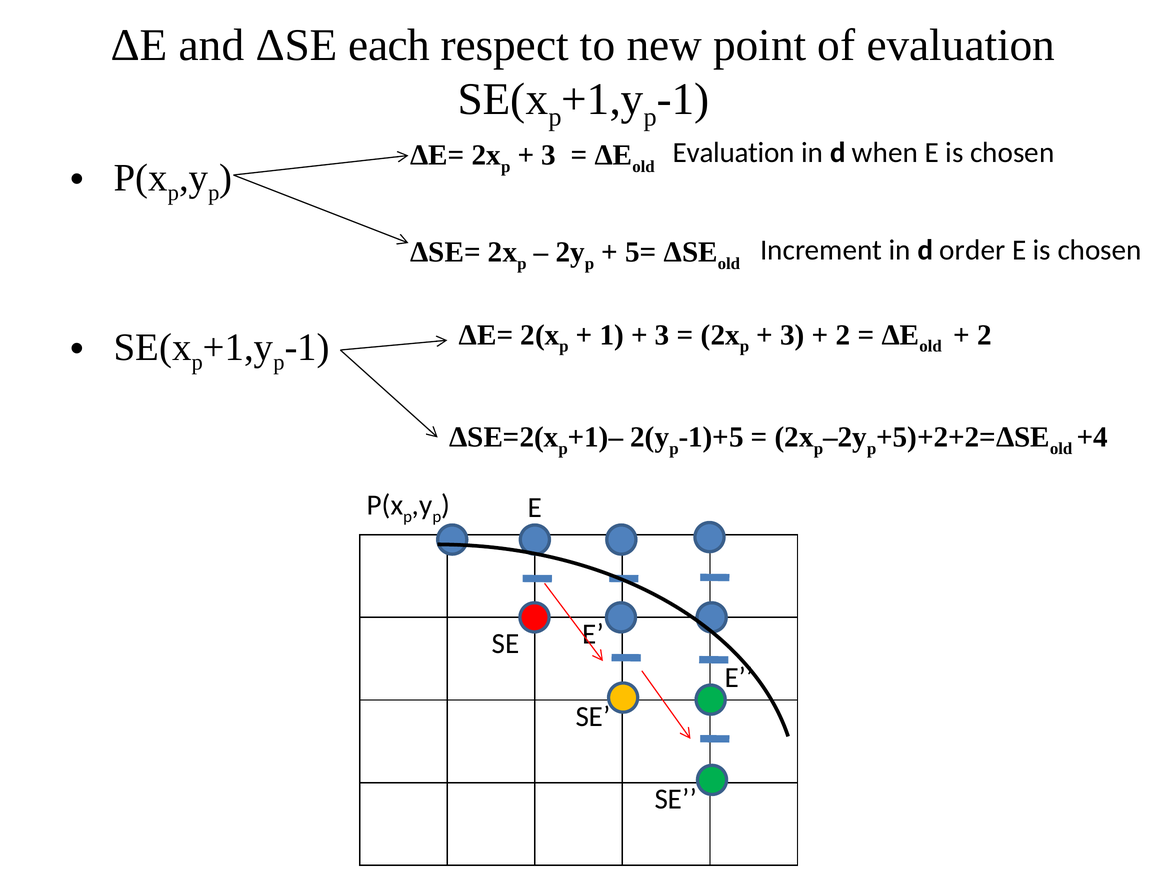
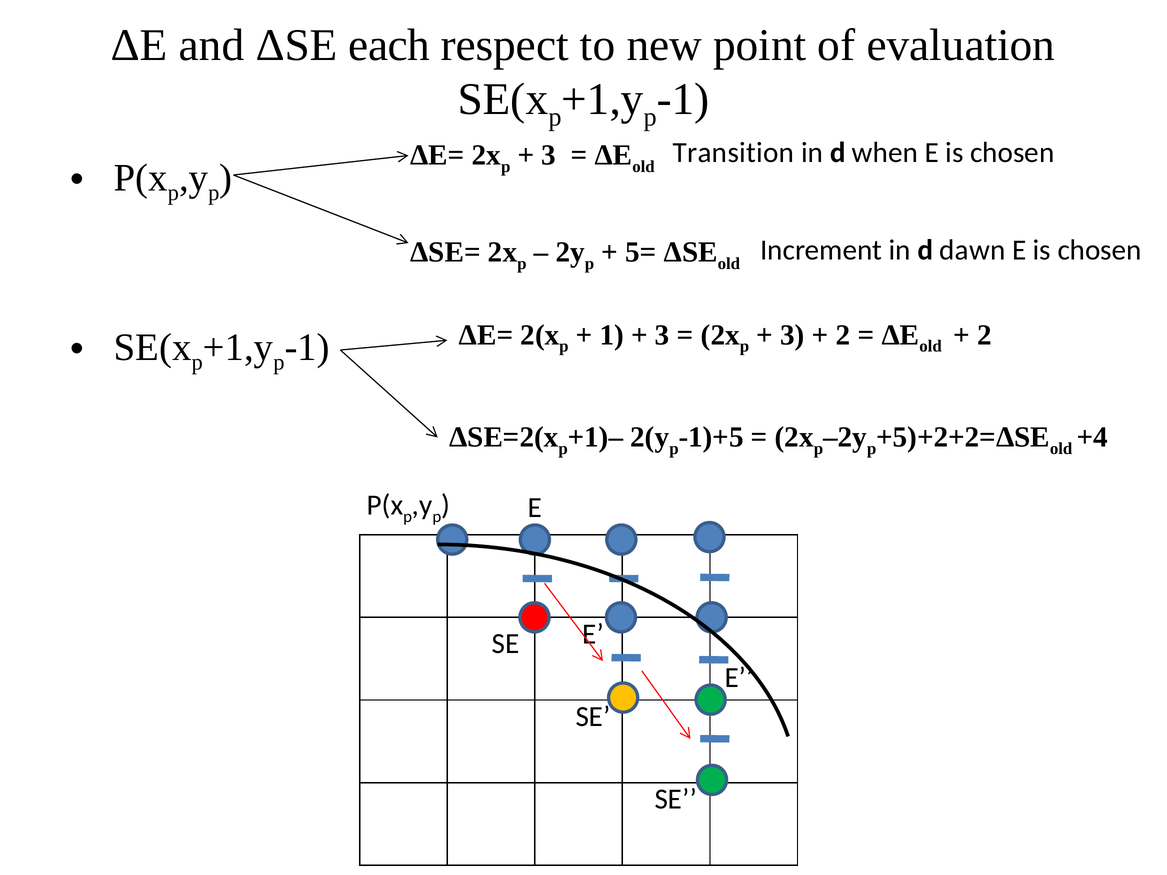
Evaluation: Evaluation -> Transition (733, 153)
order: order -> dawn (972, 250)
